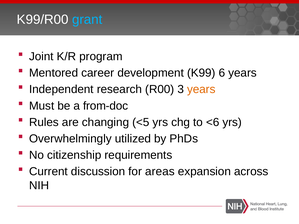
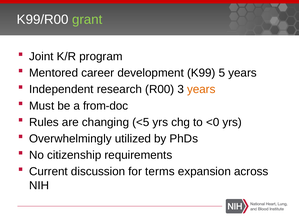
grant colour: light blue -> light green (87, 19)
6: 6 -> 5 (222, 73)
<6: <6 -> <0 (213, 122)
areas: areas -> terms (160, 172)
